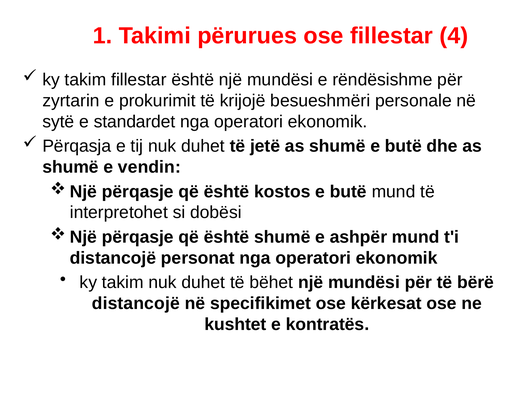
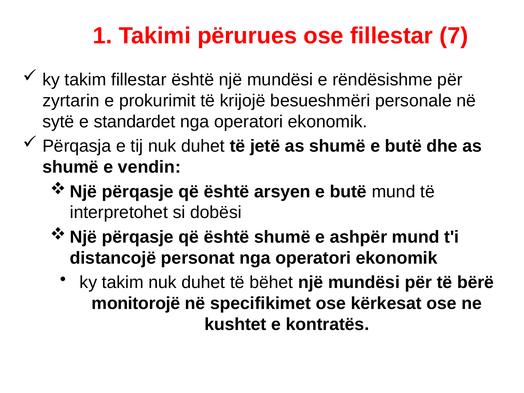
4: 4 -> 7 (454, 36)
kostos: kostos -> arsyen (282, 192)
distancojë: distancojë -> monitorojë (136, 303)
